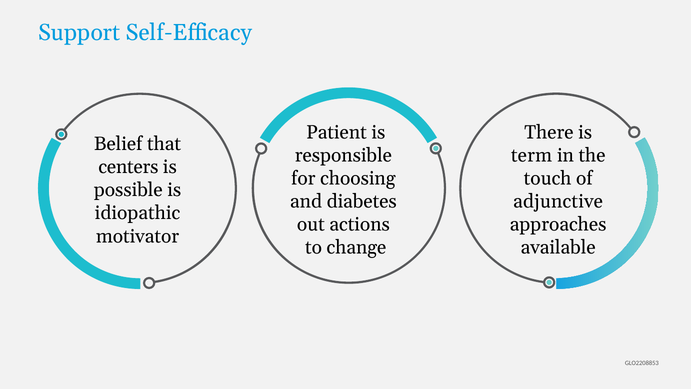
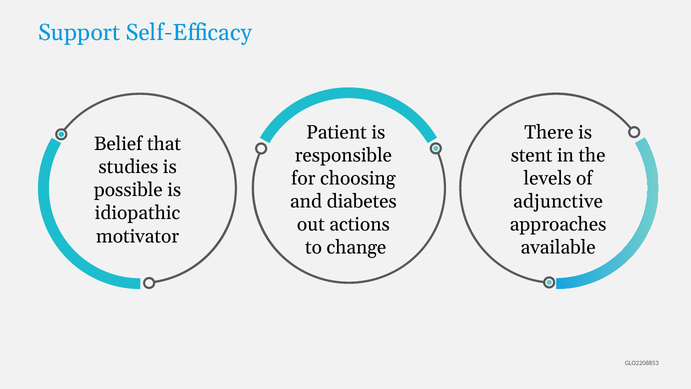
term: term -> stent (532, 155)
centers: centers -> studies (128, 167)
touch: touch -> levels (548, 178)
